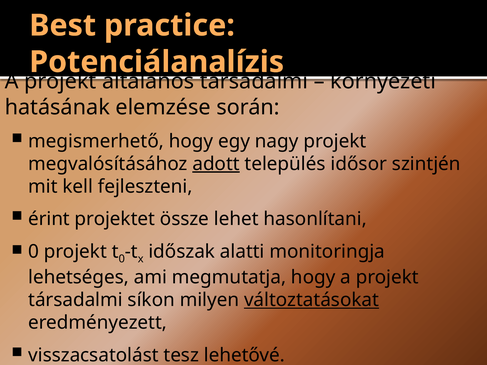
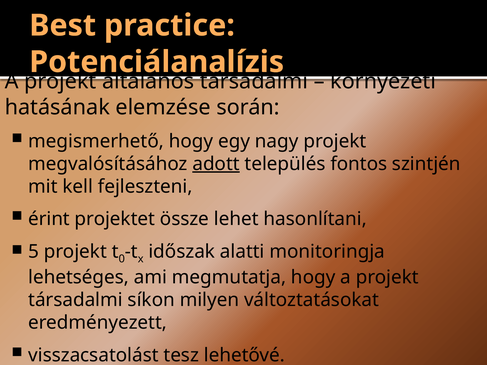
idősor: idősor -> fontos (359, 164)
0: 0 -> 5 (34, 252)
változtatásokat underline: present -> none (312, 300)
